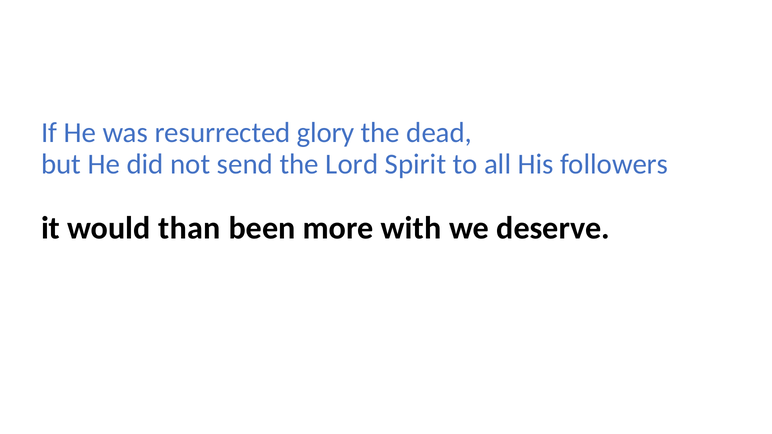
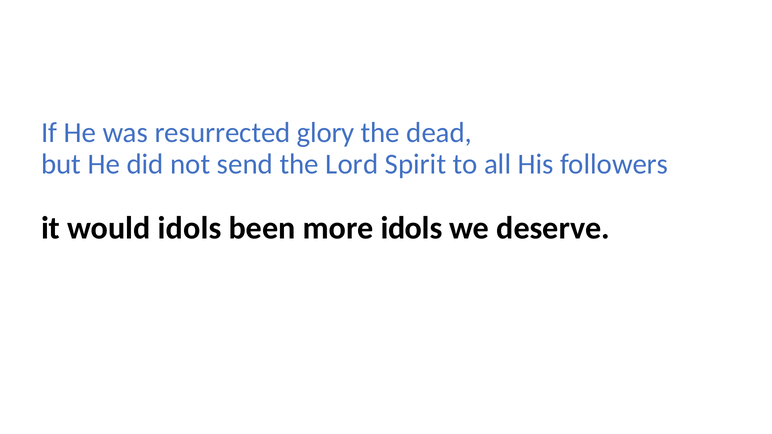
would than: than -> idols (190, 228)
more with: with -> idols (411, 228)
